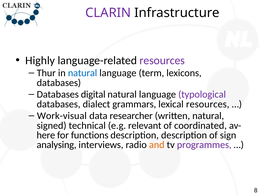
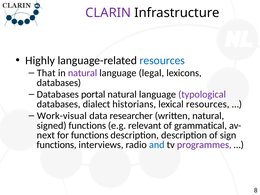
resources colour: purple -> blue (162, 61)
Thur: Thur -> That (46, 73)
natural colour: blue -> purple (83, 73)
term: term -> legal (151, 73)
digital: digital -> portal (93, 94)
grammars: grammars -> historians (134, 104)
signed technical: technical -> functions (87, 125)
coordinated: coordinated -> grammatical (201, 125)
here: here -> next (46, 135)
analysing: analysing -> functions (57, 145)
and colour: orange -> blue (157, 145)
